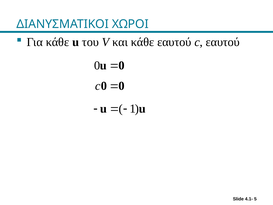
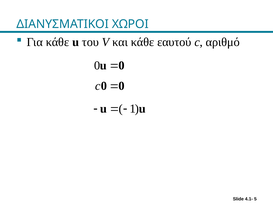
c εαυτού: εαυτού -> αριθμό (223, 42)
